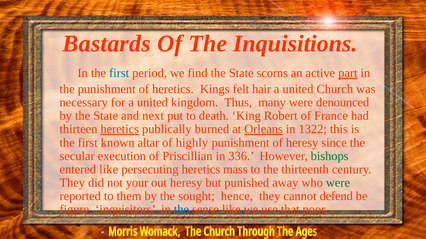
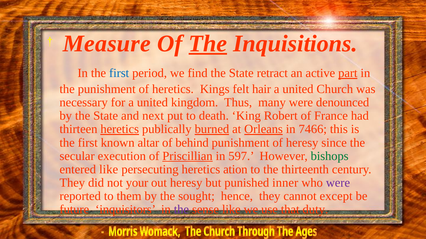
Bastards: Bastards -> Measure (107, 44)
The underline: none -> present (208, 44)
scorns: scorns -> retract (272, 73)
burned underline: none -> present (212, 130)
1322: 1322 -> 7466 (313, 130)
highly: highly -> behind (192, 143)
Priscillian underline: none -> present (188, 156)
336: 336 -> 597 (241, 156)
mass: mass -> ation (235, 170)
away: away -> inner (285, 183)
were colour: green -> purple (338, 183)
defend: defend -> except (336, 197)
figure: figure -> future (74, 210)
the colour: blue -> purple (181, 210)
poor: poor -> duty (315, 210)
